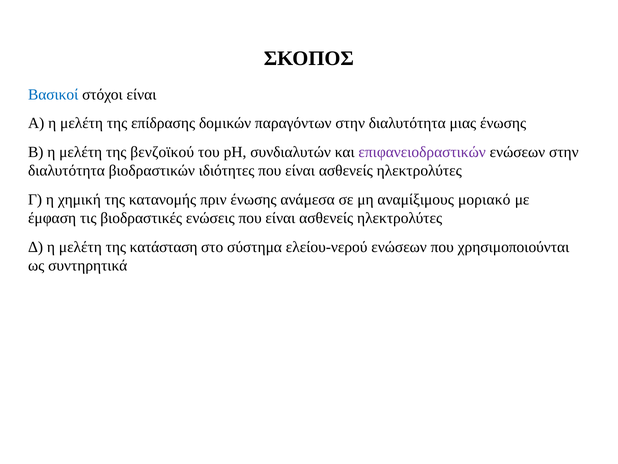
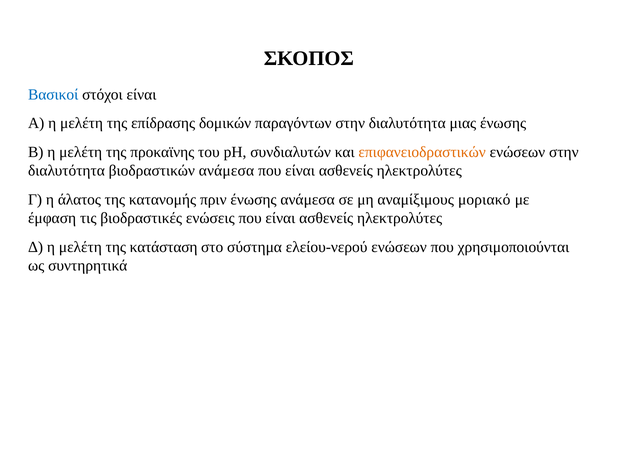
βενζοϊκού: βενζοϊκού -> προκαϊνης (162, 152)
επιφανειοδραστικών colour: purple -> orange (422, 152)
βιοδραστικών ιδιότητες: ιδιότητες -> ανάμεσα (226, 171)
χημική: χημική -> άλατος (79, 199)
